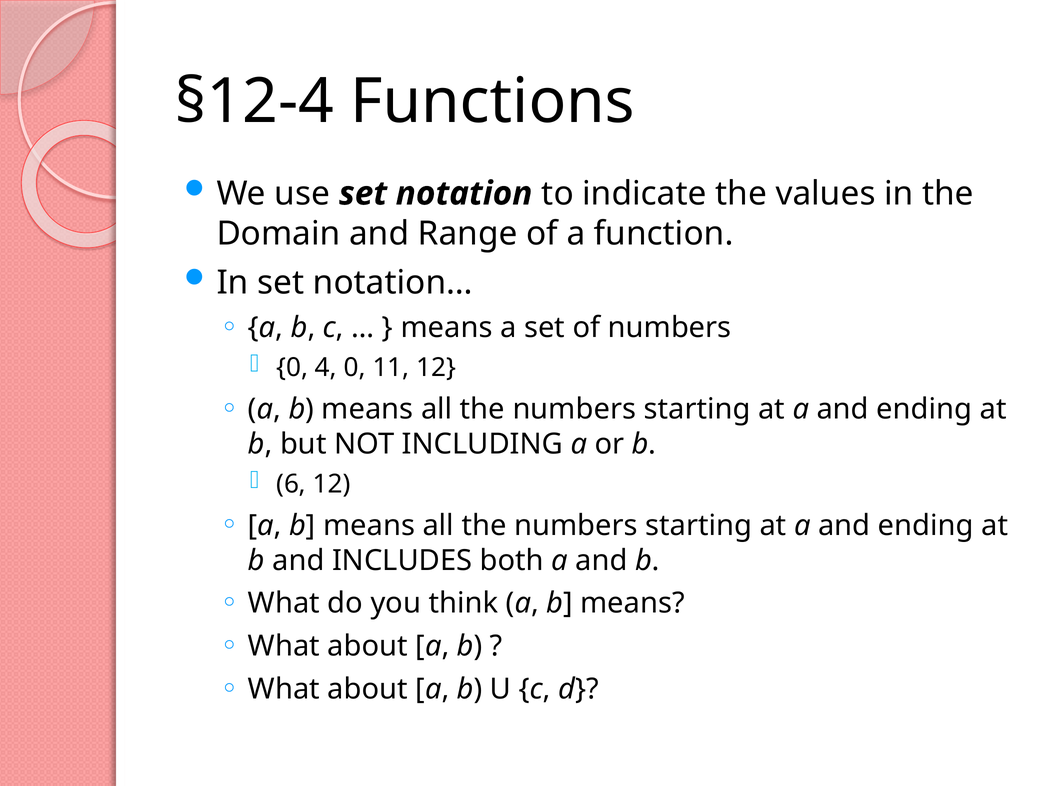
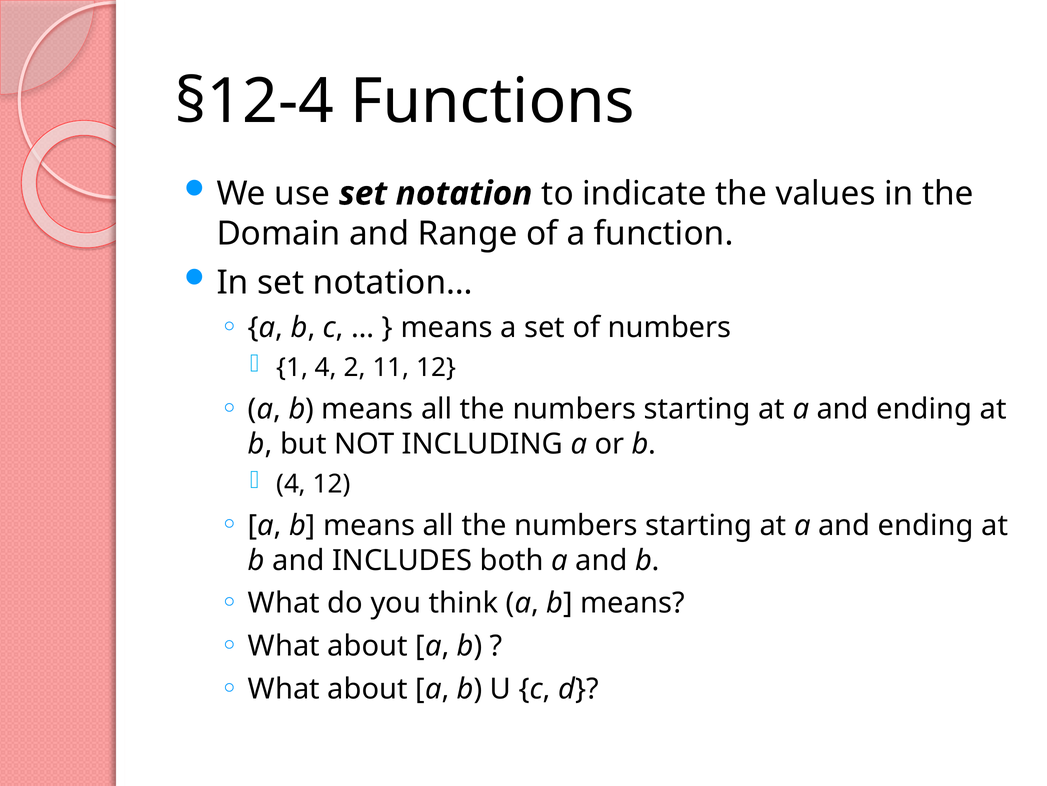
0: 0 -> 1 (292, 367)
4 0: 0 -> 2 (355, 367)
6: 6 -> 4 (291, 484)
